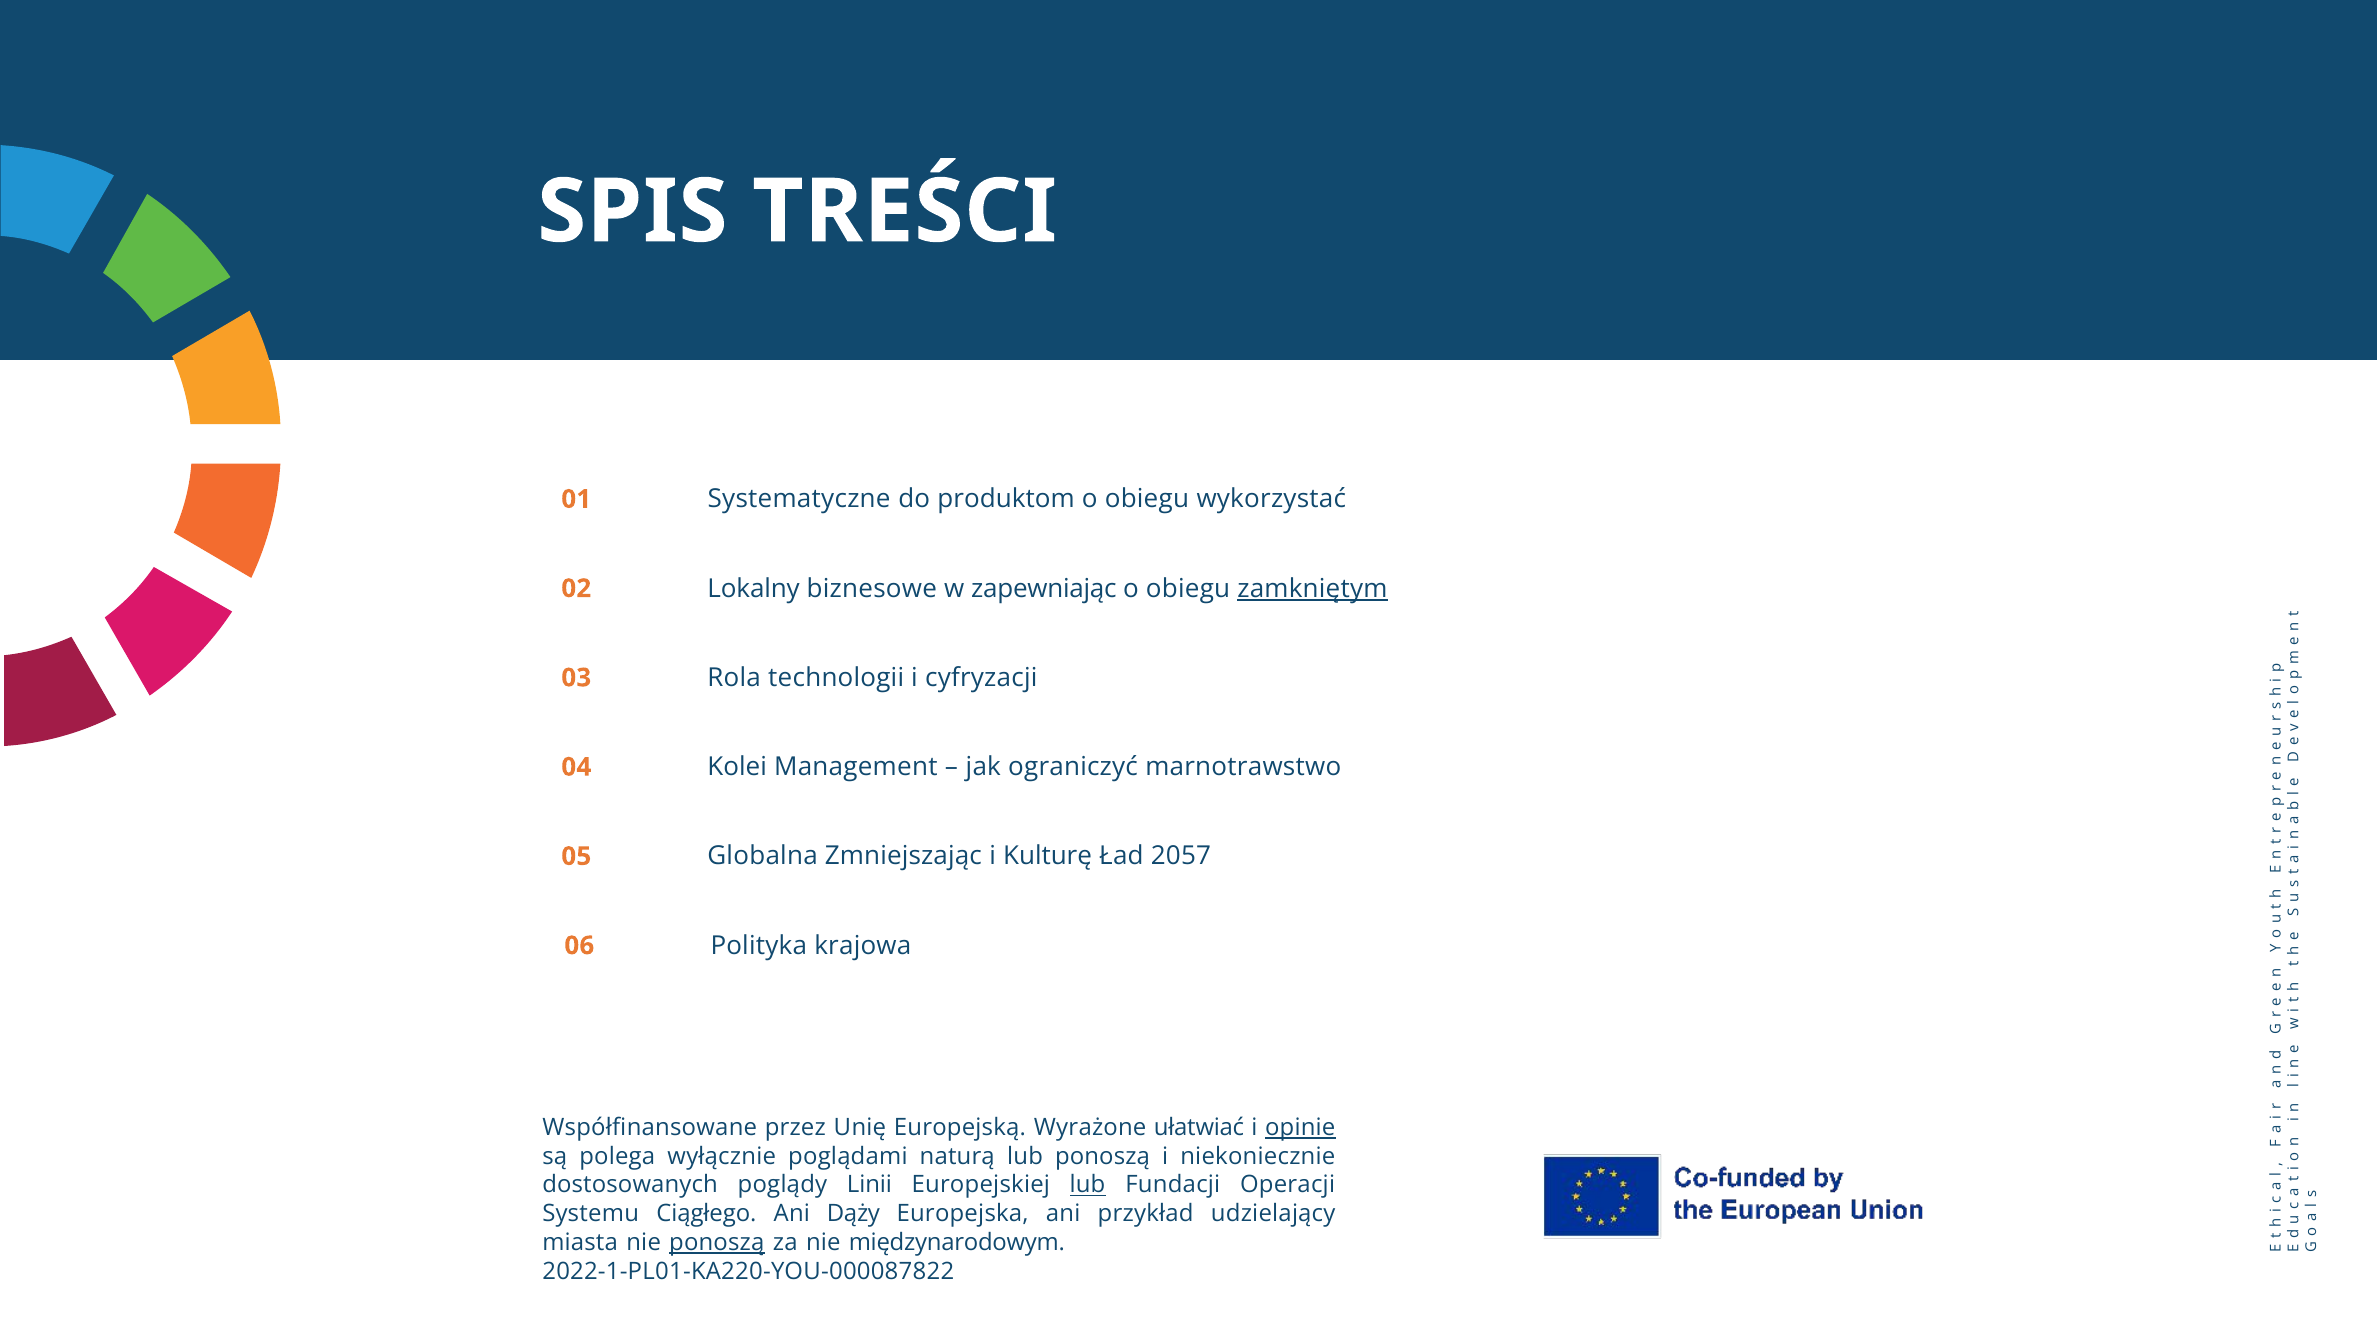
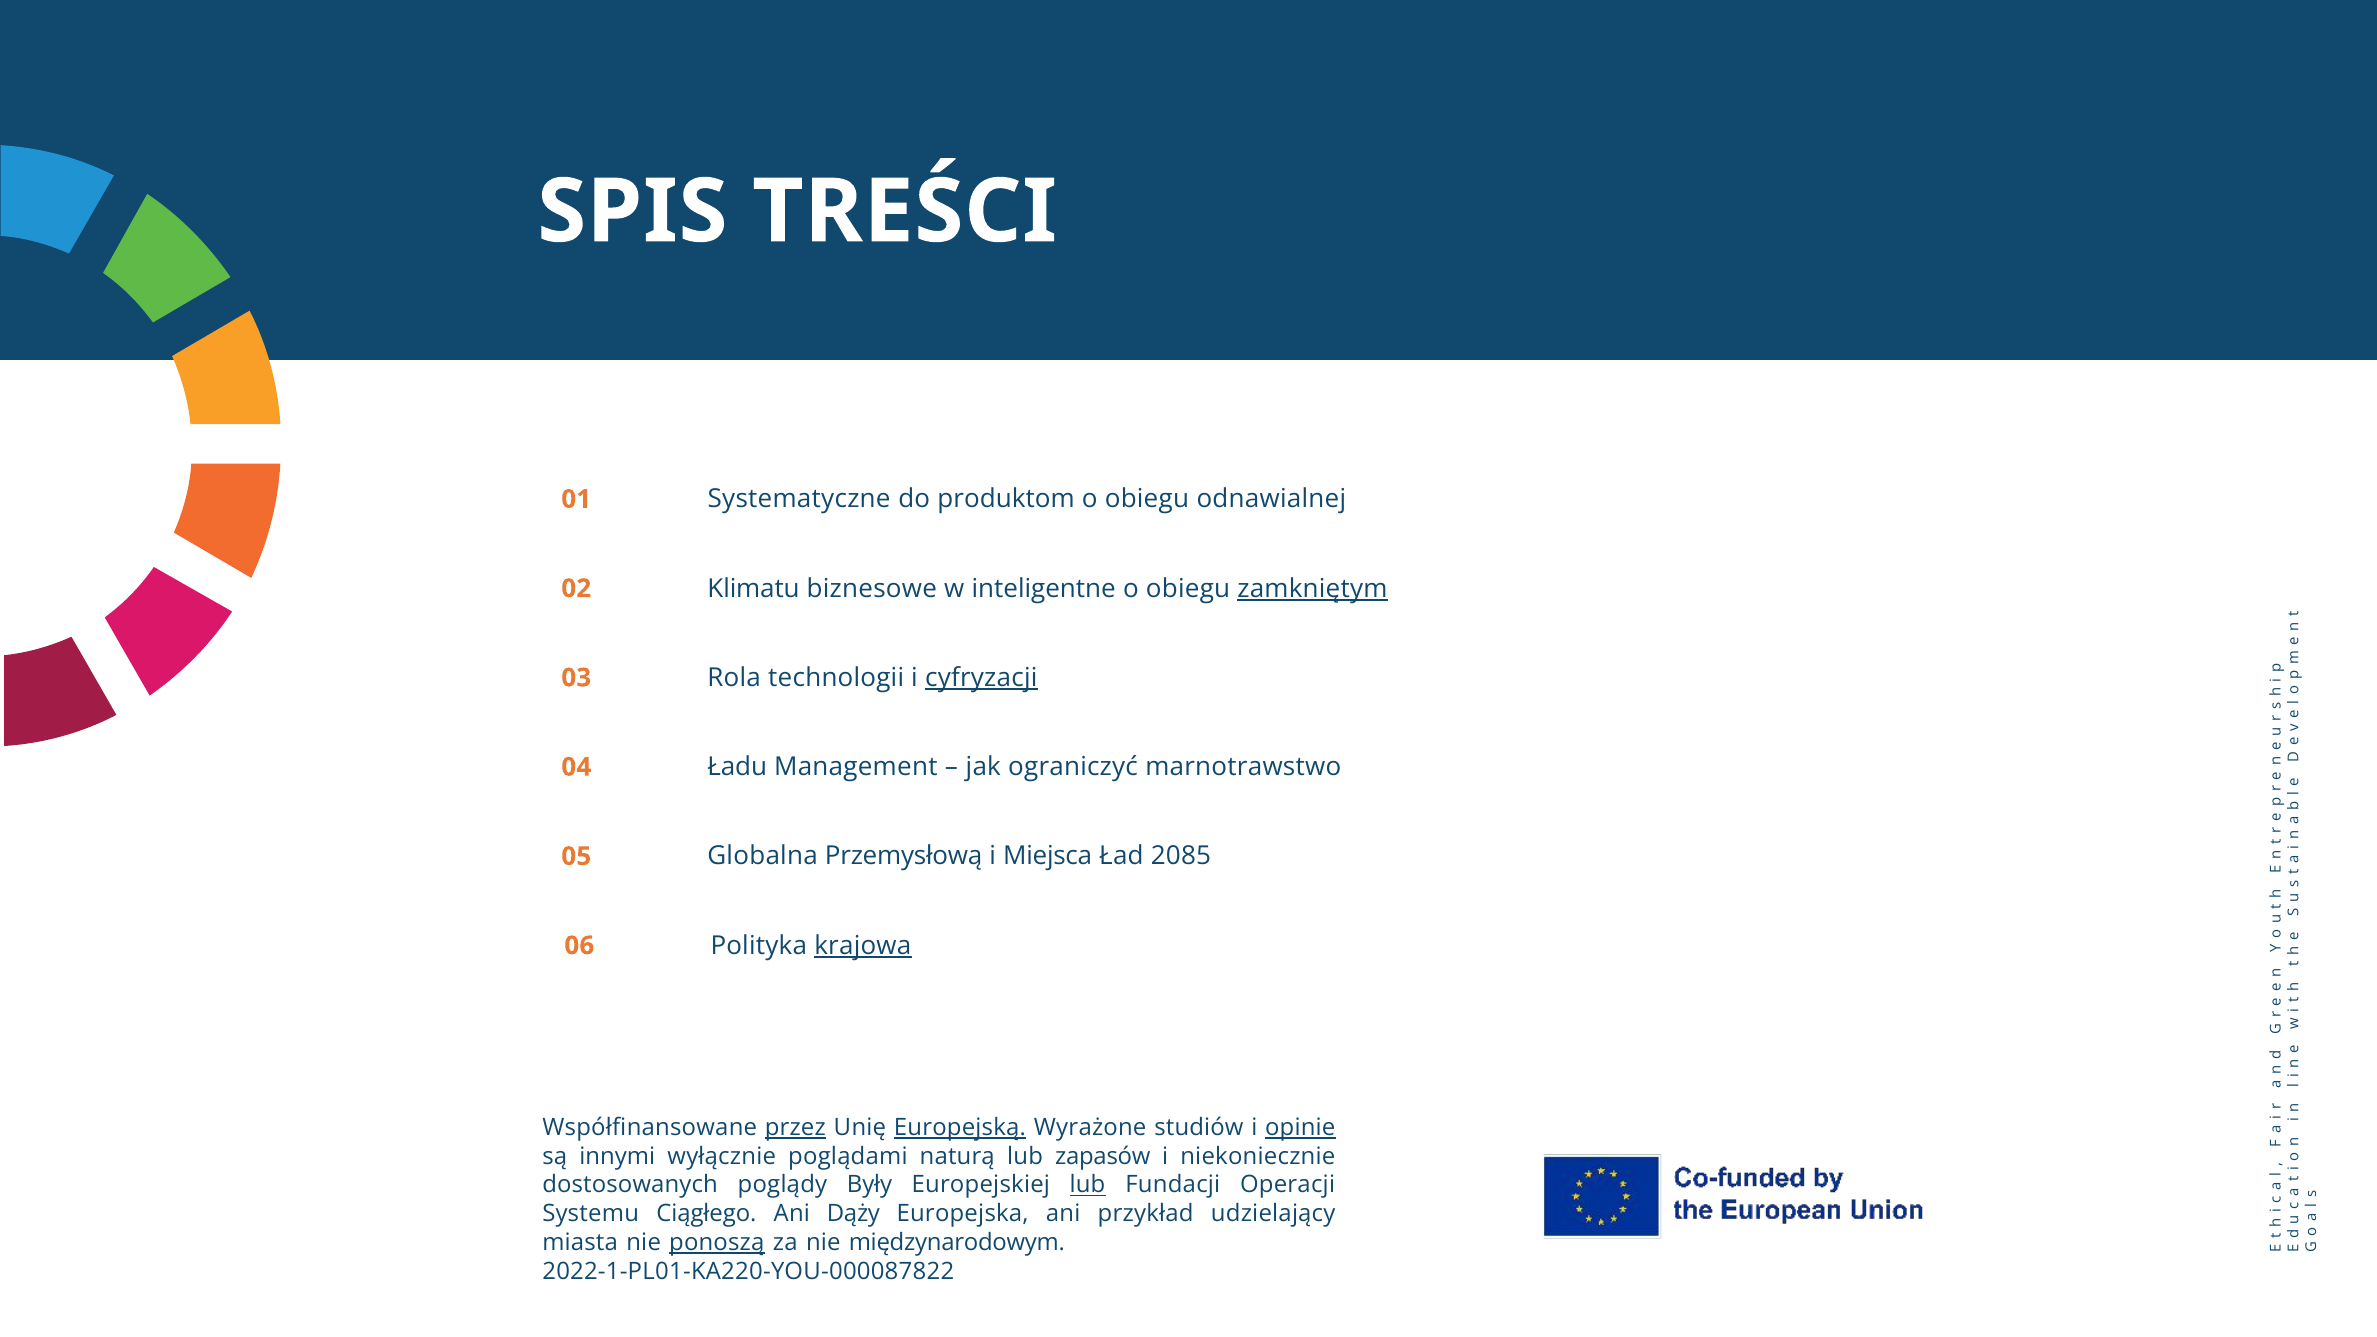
wykorzystać: wykorzystać -> odnawialnej (1271, 499)
Lokalny: Lokalny -> Klimatu (754, 589)
zapewniając: zapewniając -> inteligentne (1044, 589)
cyfryzacji underline: none -> present (981, 678)
Kolei: Kolei -> Ładu (737, 767)
Zmniejszając: Zmniejszając -> Przemysłową (904, 856)
Kulturę: Kulturę -> Miejsca (1048, 856)
2057: 2057 -> 2085 (1181, 856)
krajowa underline: none -> present (863, 946)
przez underline: none -> present (795, 1128)
Europejską underline: none -> present (960, 1128)
ułatwiać: ułatwiać -> studiów (1199, 1128)
polega: polega -> innymi (617, 1156)
lub ponoszą: ponoszą -> zapasów (1103, 1156)
Linii: Linii -> Były (870, 1185)
